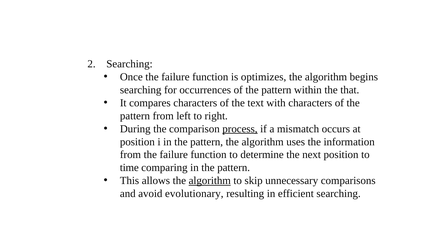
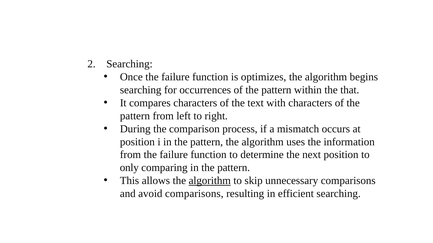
process underline: present -> none (240, 129)
time: time -> only (129, 168)
avoid evolutionary: evolutionary -> comparisons (194, 194)
